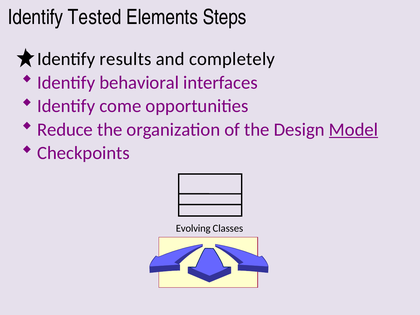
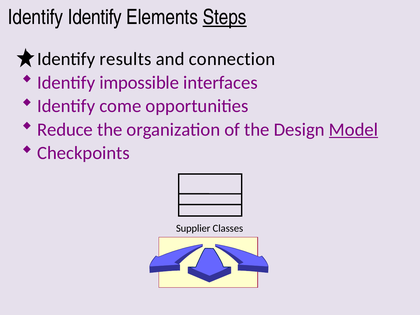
Identify Tested: Tested -> Identify (95, 17)
Steps underline: none -> present (225, 17)
completely: completely -> connection (232, 59)
behavioral: behavioral -> impossible (139, 83)
Evolving: Evolving -> Supplier (193, 228)
